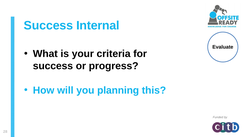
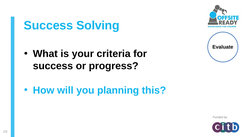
Internal: Internal -> Solving (98, 26)
